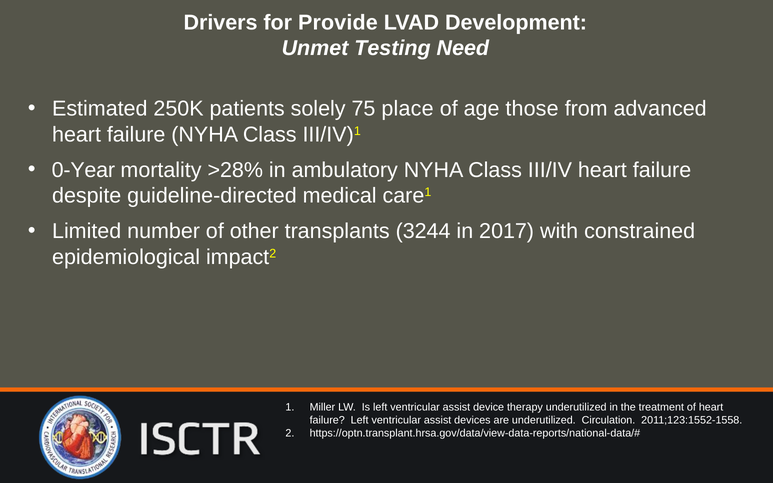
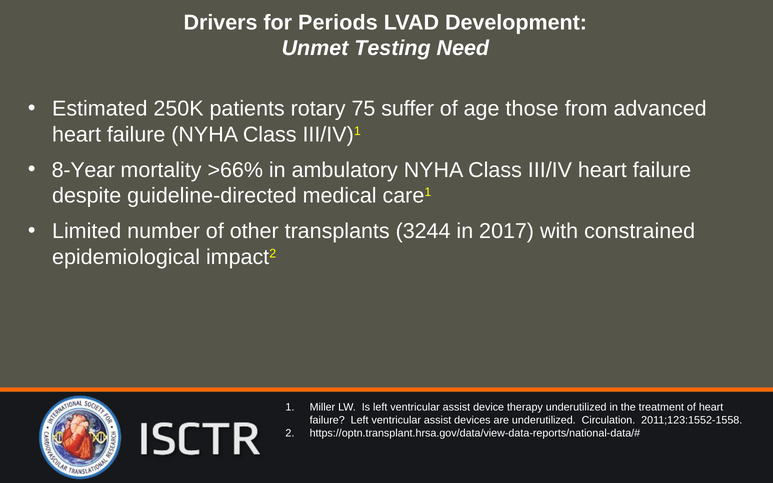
Provide: Provide -> Periods (338, 22)
solely: solely -> rotary (318, 109)
place: place -> suffer (408, 109)
0-Year: 0-Year -> 8-Year (83, 170)
>28%: >28% -> >66% (235, 170)
